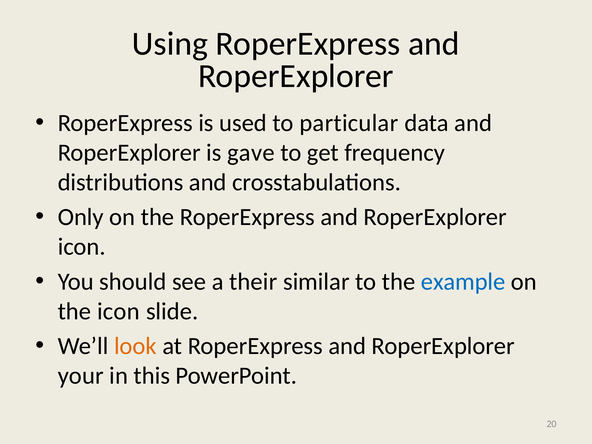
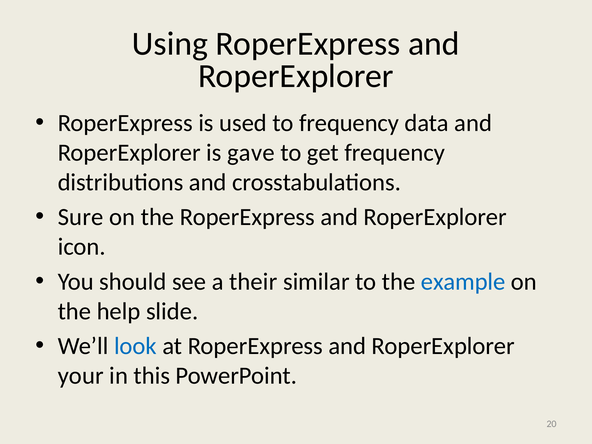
to particular: particular -> frequency (349, 123)
Only: Only -> Sure (81, 217)
the icon: icon -> help (119, 311)
look colour: orange -> blue (135, 346)
